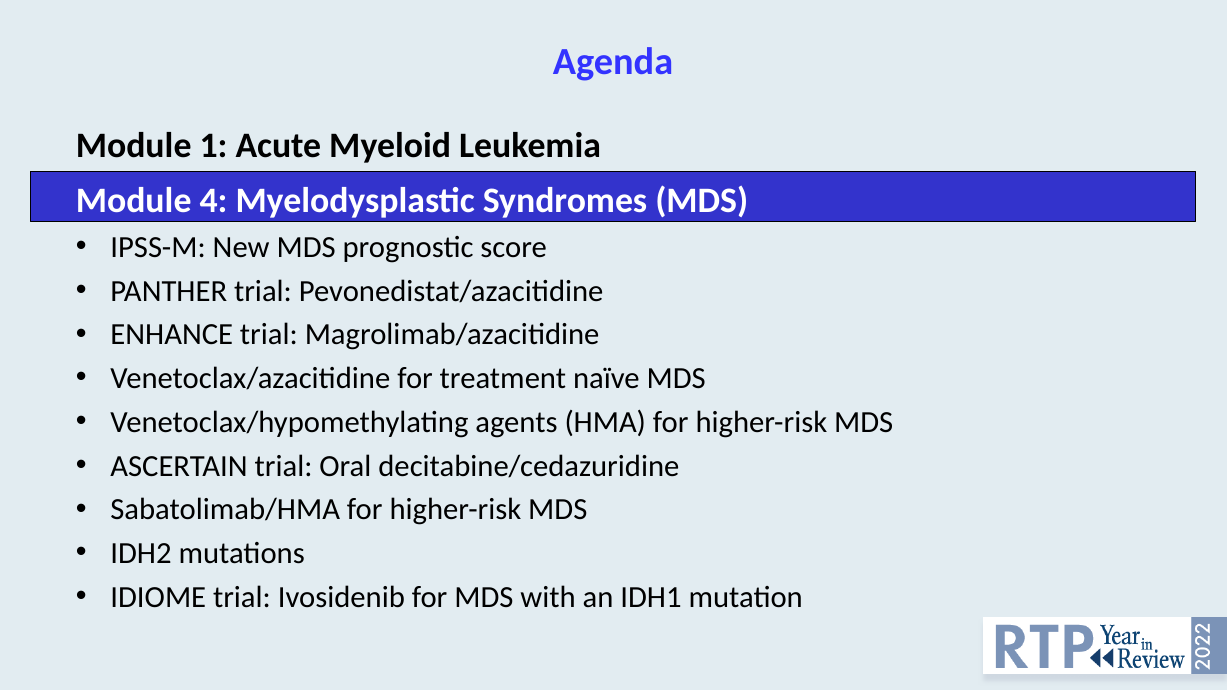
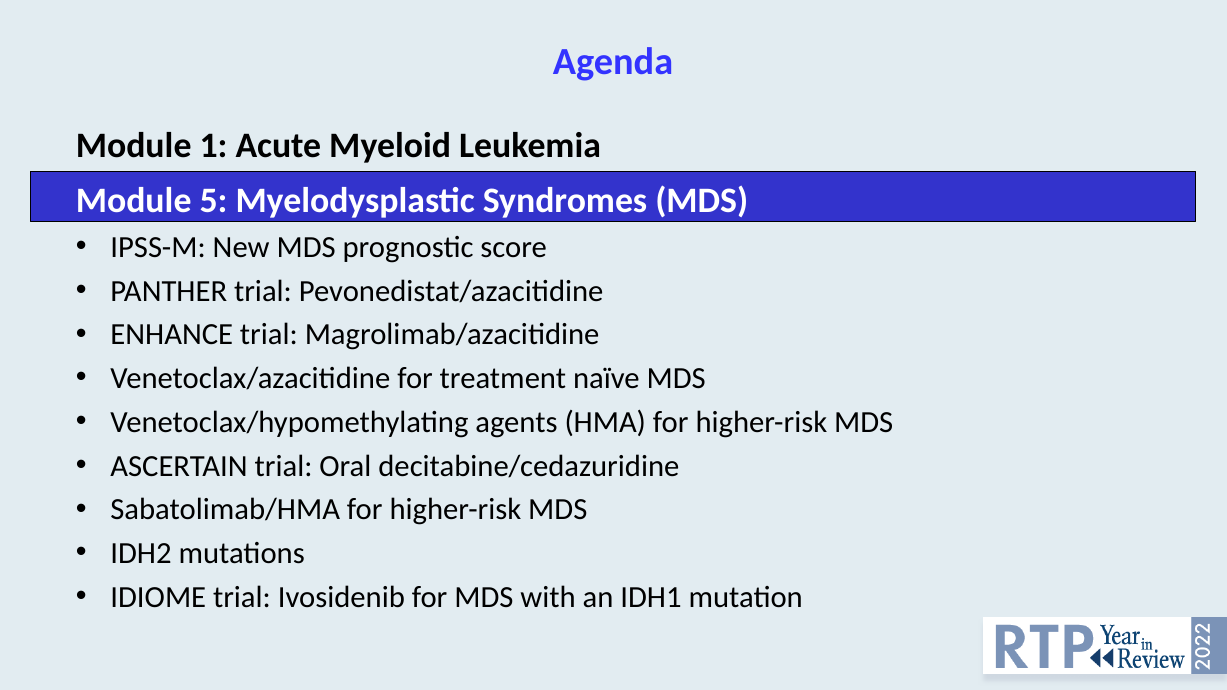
4: 4 -> 5 (214, 201)
